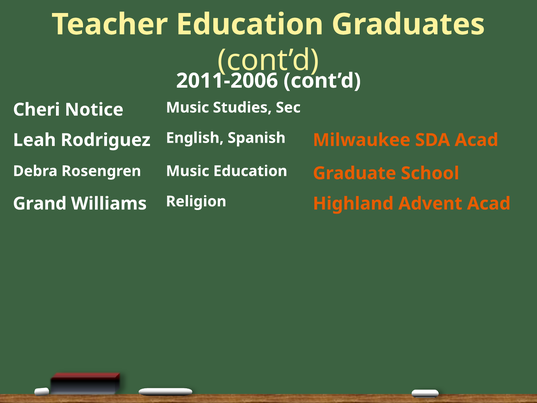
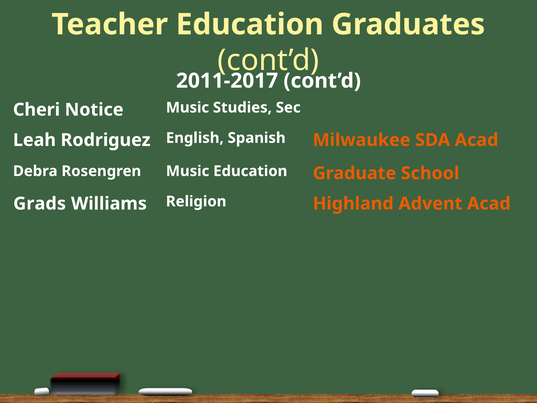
2011-2006: 2011-2006 -> 2011-2017 (227, 81)
Grand: Grand -> Grads (40, 203)
